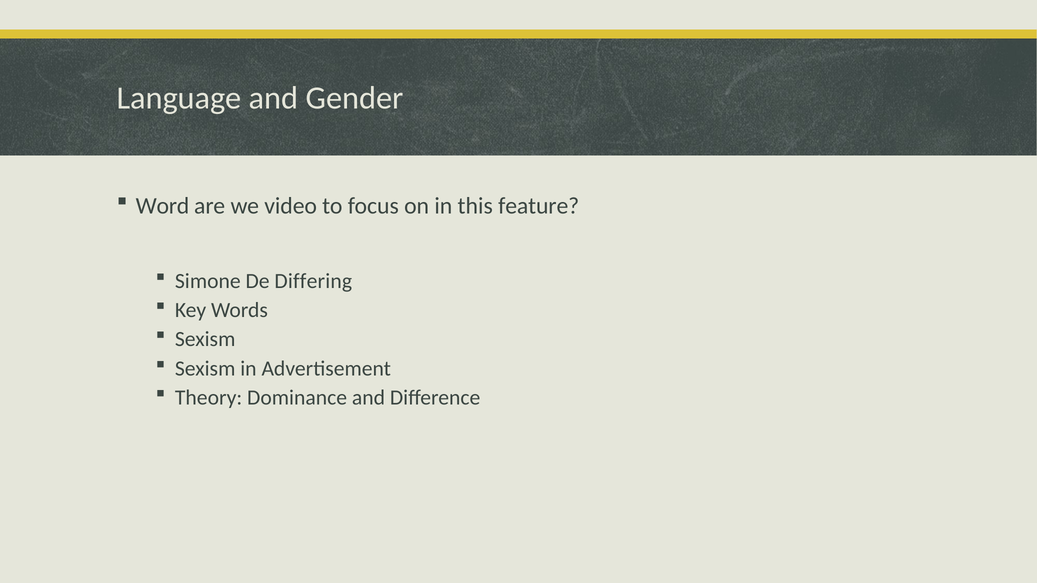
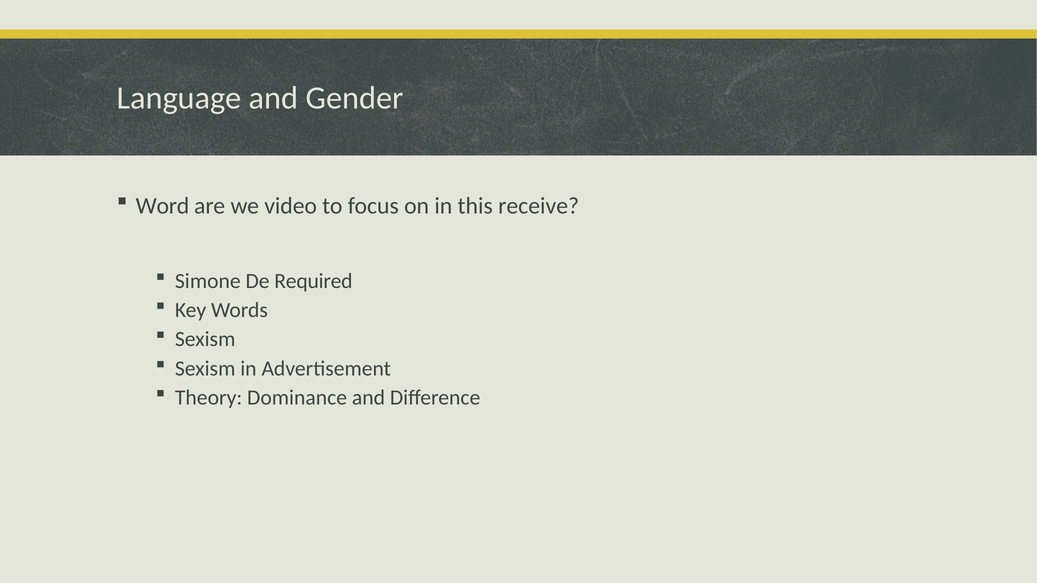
feature: feature -> receive (539, 206)
Differing: Differing -> Required (313, 281)
